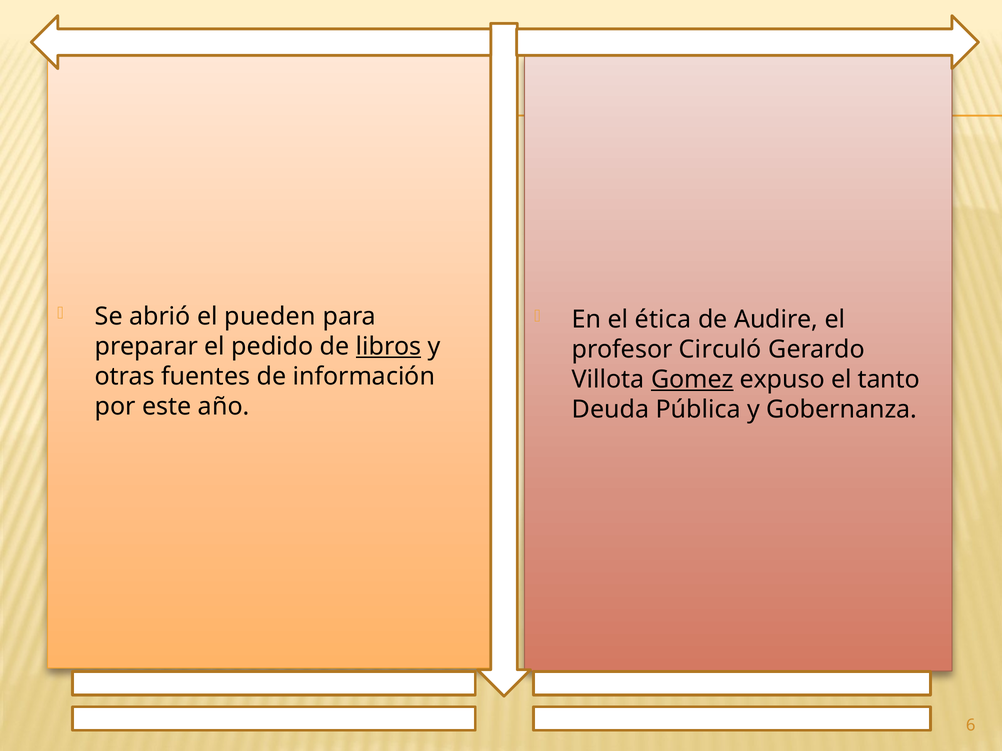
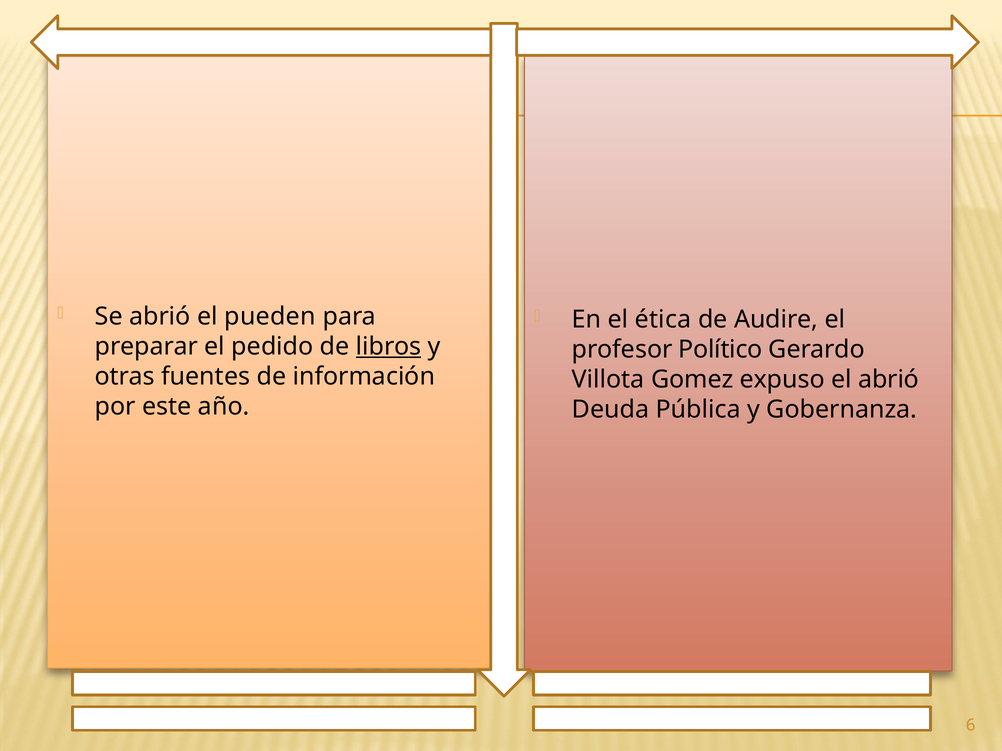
Circuló: Circuló -> Político (720, 350)
Gomez underline: present -> none (692, 380)
el tanto: tanto -> abrió (889, 380)
